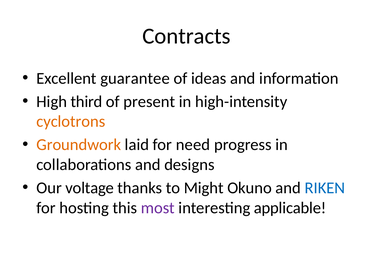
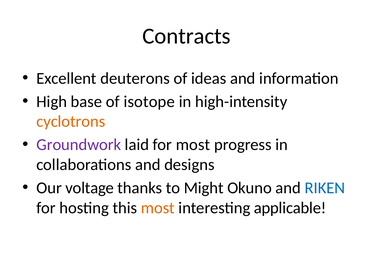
guarantee: guarantee -> deuterons (135, 78)
third: third -> base (86, 101)
present: present -> isotope (149, 101)
Groundwork colour: orange -> purple (79, 145)
for need: need -> most (193, 145)
most colour: purple -> orange (158, 208)
